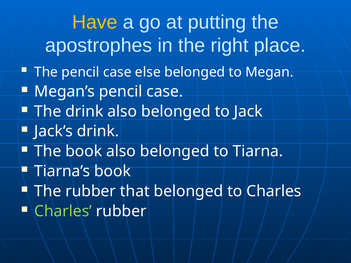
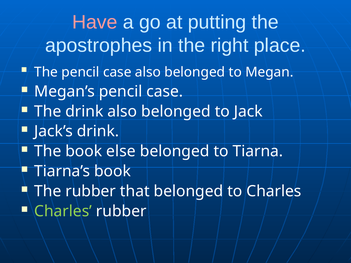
Have colour: yellow -> pink (95, 22)
case else: else -> also (148, 72)
book also: also -> else (121, 151)
